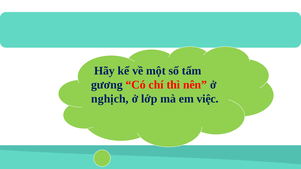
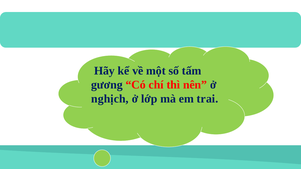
việc: việc -> trai (207, 99)
